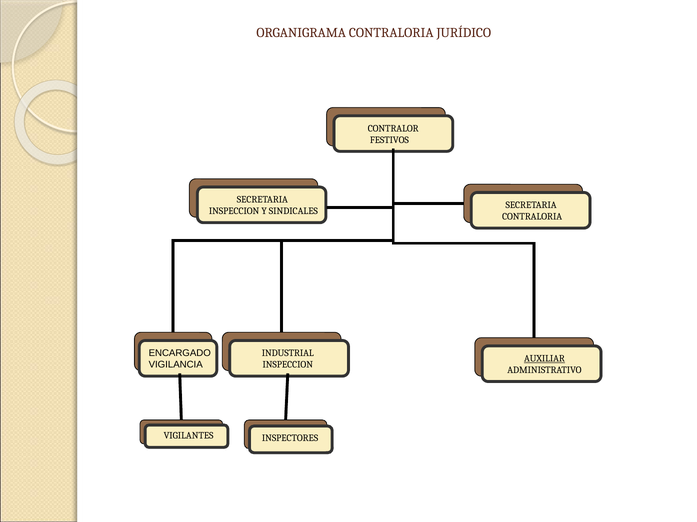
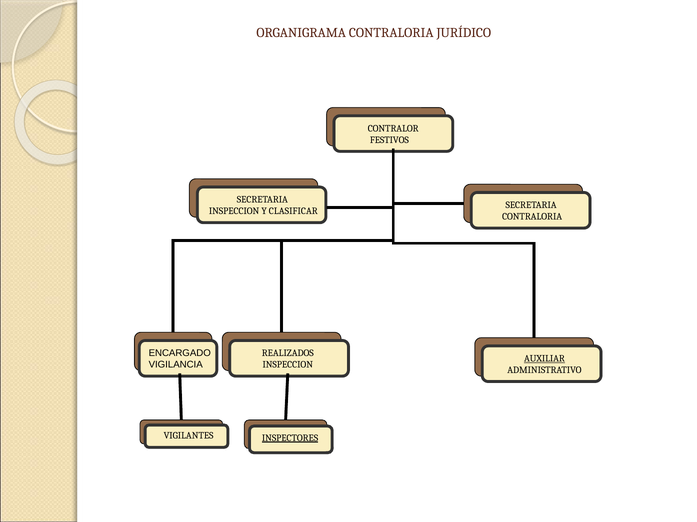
SINDICALES: SINDICALES -> CLASIFICAR (293, 212)
INDUSTRIAL: INDUSTRIAL -> REALIZADOS (288, 354)
INSPECTORES underline: none -> present (290, 438)
